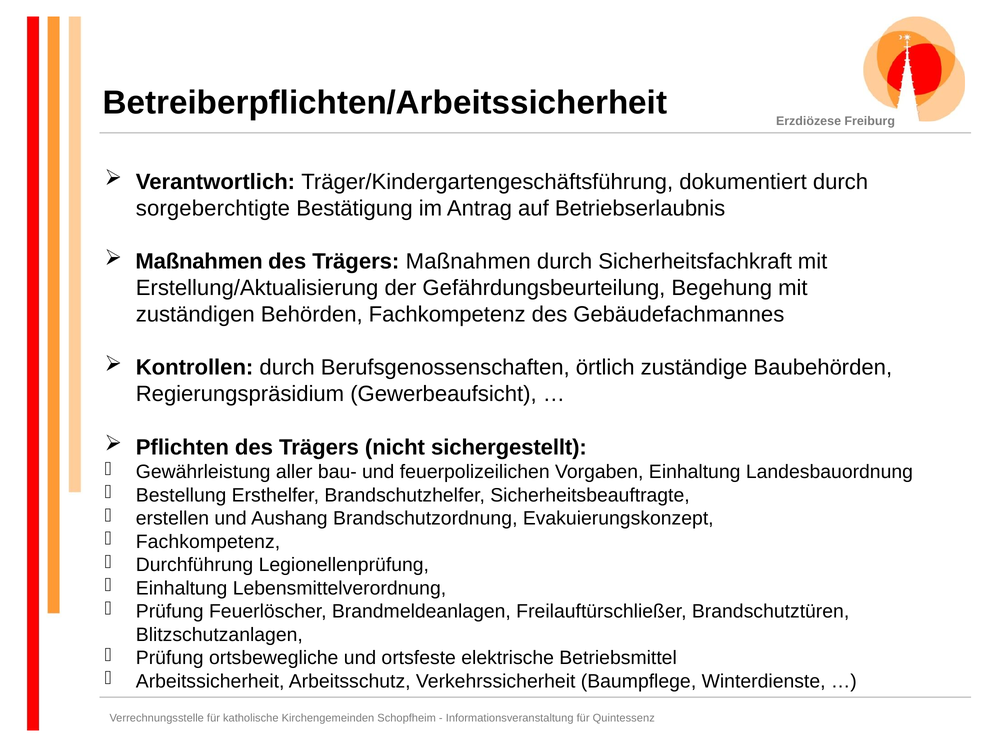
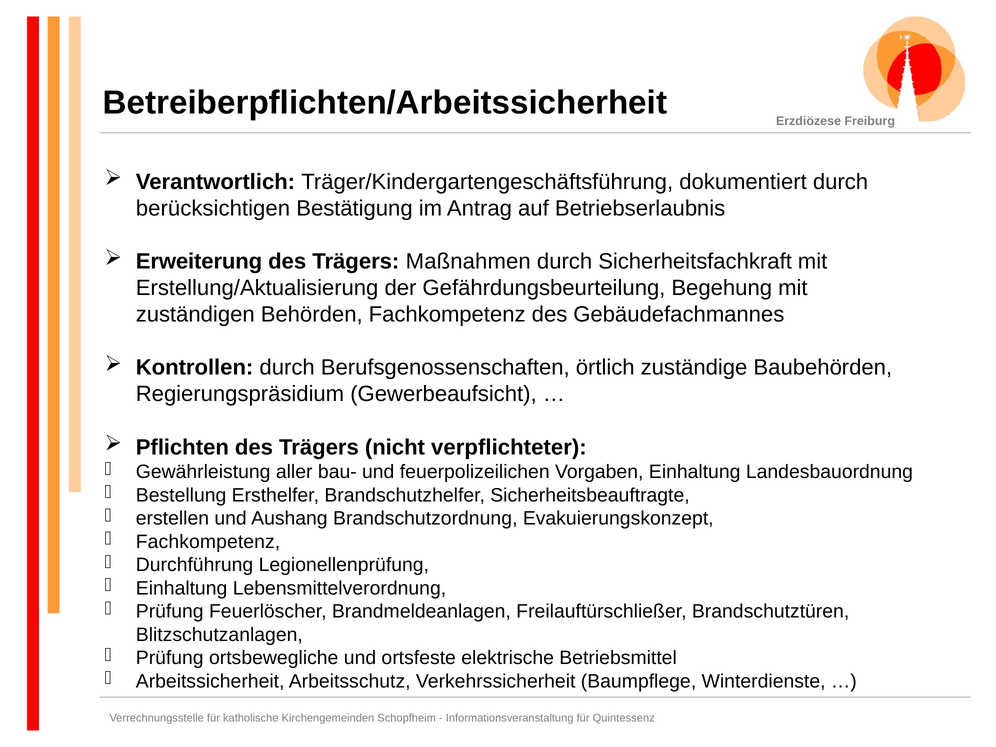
sorgeberchtigte: sorgeberchtigte -> berücksichtigen (213, 208)
Maßnahmen: Maßnahmen -> Erweiterung (199, 261)
sichergestellt: sichergestellt -> verpflichteter (509, 447)
